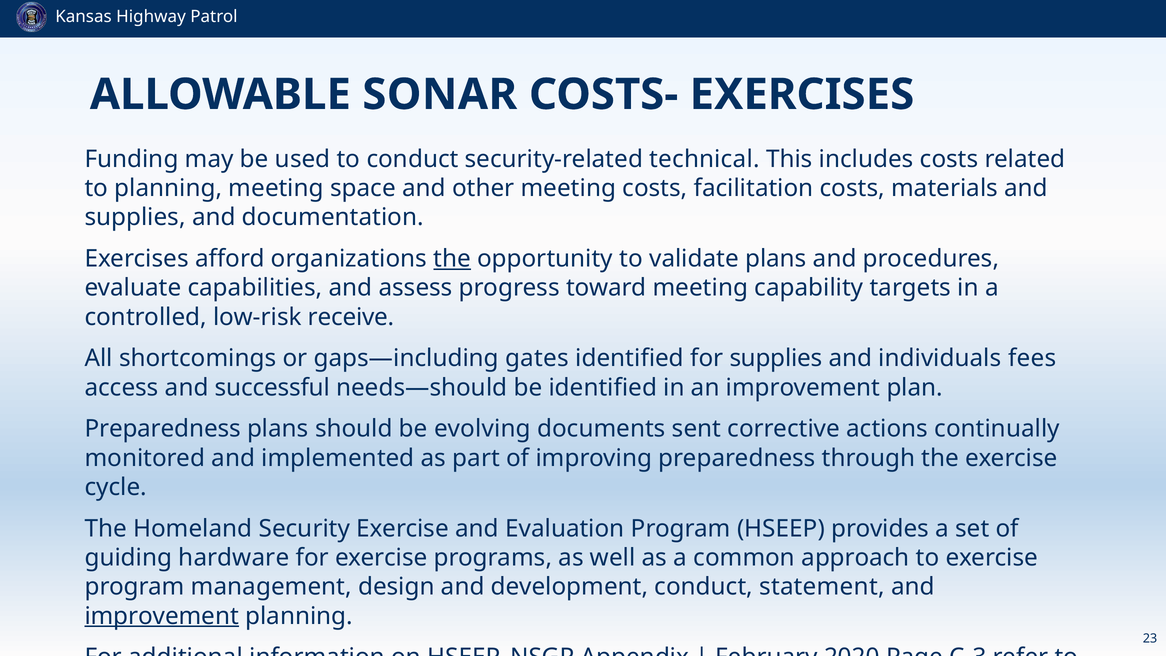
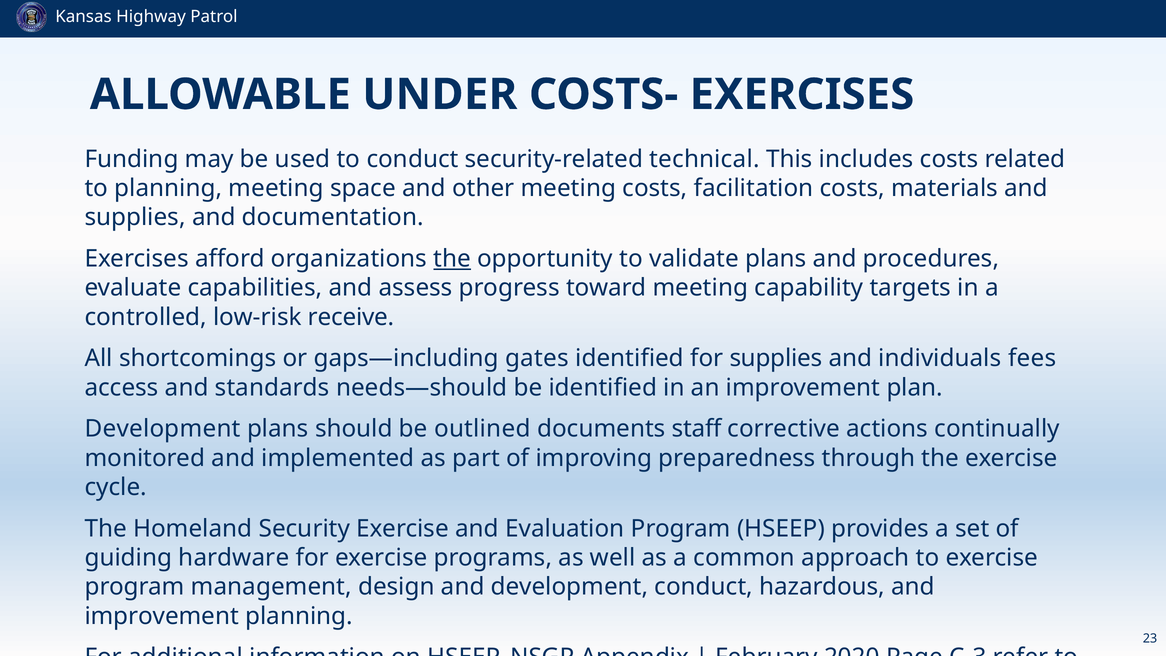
SONAR: SONAR -> UNDER (440, 95)
successful: successful -> standards (272, 387)
Preparedness: Preparedness -> Development (163, 429)
evolving: evolving -> outlined (482, 429)
sent: sent -> staff (697, 429)
statement: statement -> hazardous (822, 587)
improvement underline: present -> none (162, 616)
